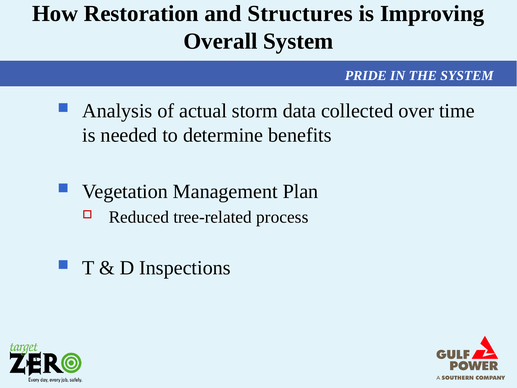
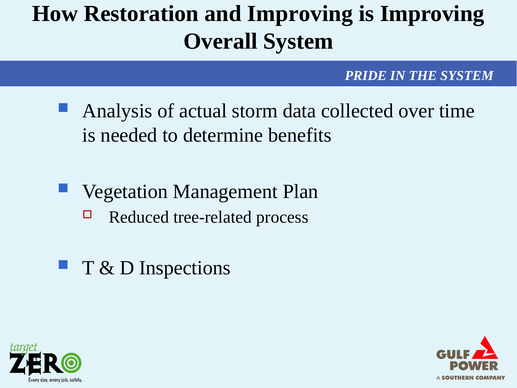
and Structures: Structures -> Improving (300, 14)
